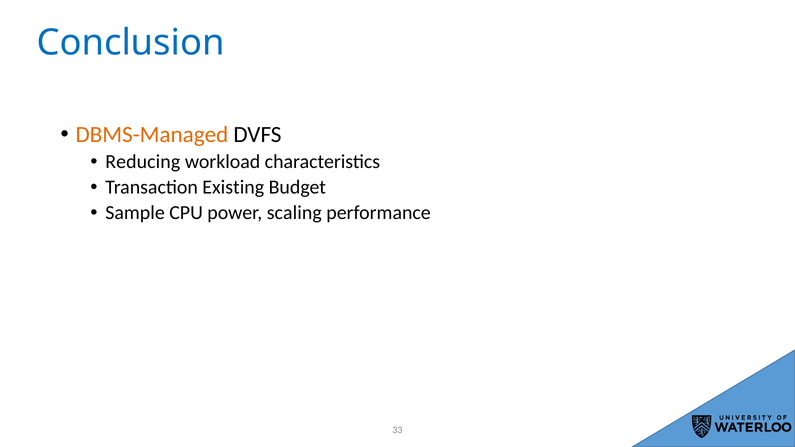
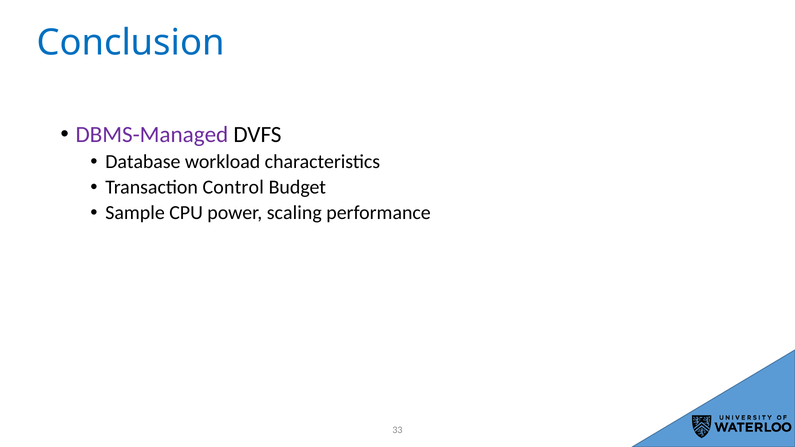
DBMS-Managed colour: orange -> purple (152, 134)
Reducing: Reducing -> Database (143, 162)
Existing: Existing -> Control (233, 187)
